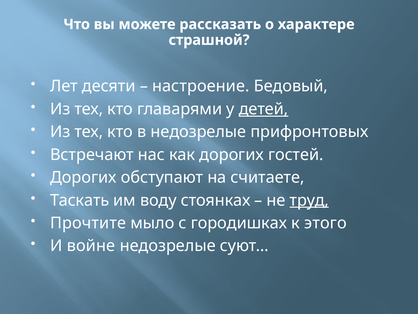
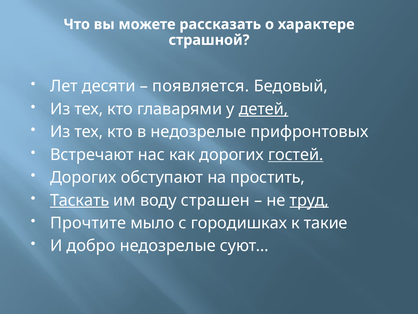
настроение: настроение -> появляется (201, 86)
гостей underline: none -> present (296, 154)
считаете: считаете -> простить (268, 177)
Таскать underline: none -> present (80, 200)
стоянках: стоянках -> страшен (215, 200)
этого: этого -> такие (326, 223)
войне: войне -> добро (91, 246)
